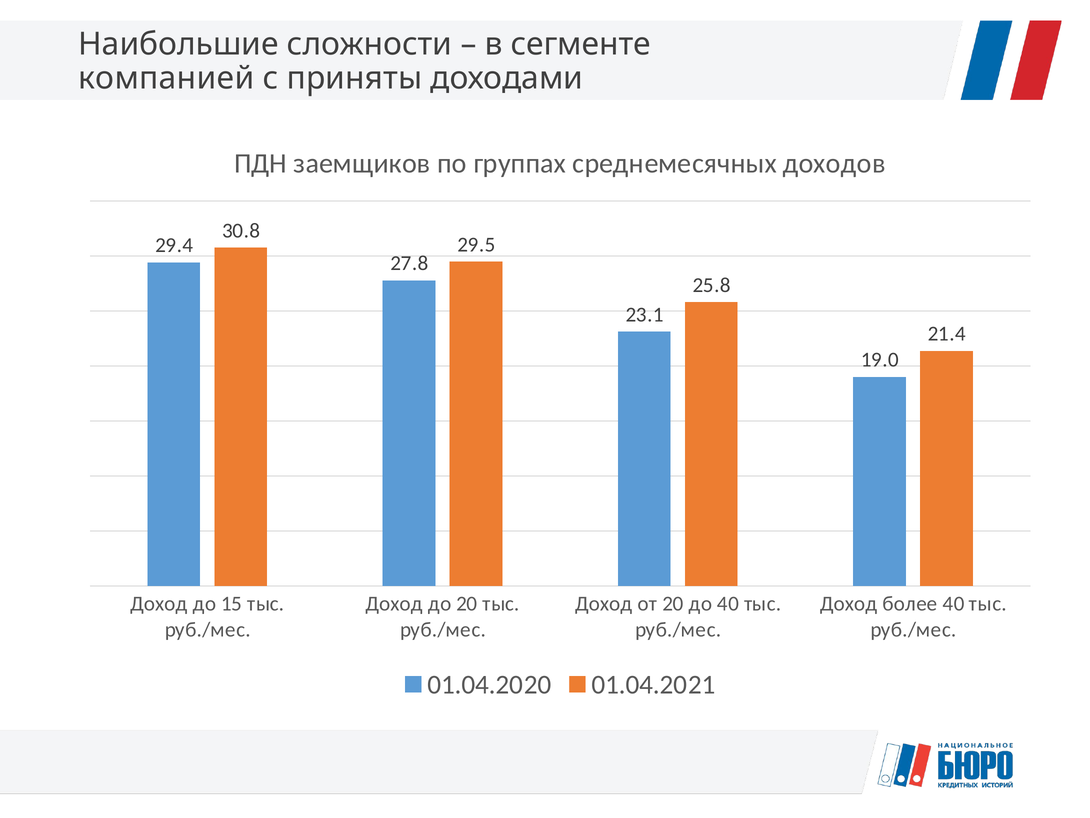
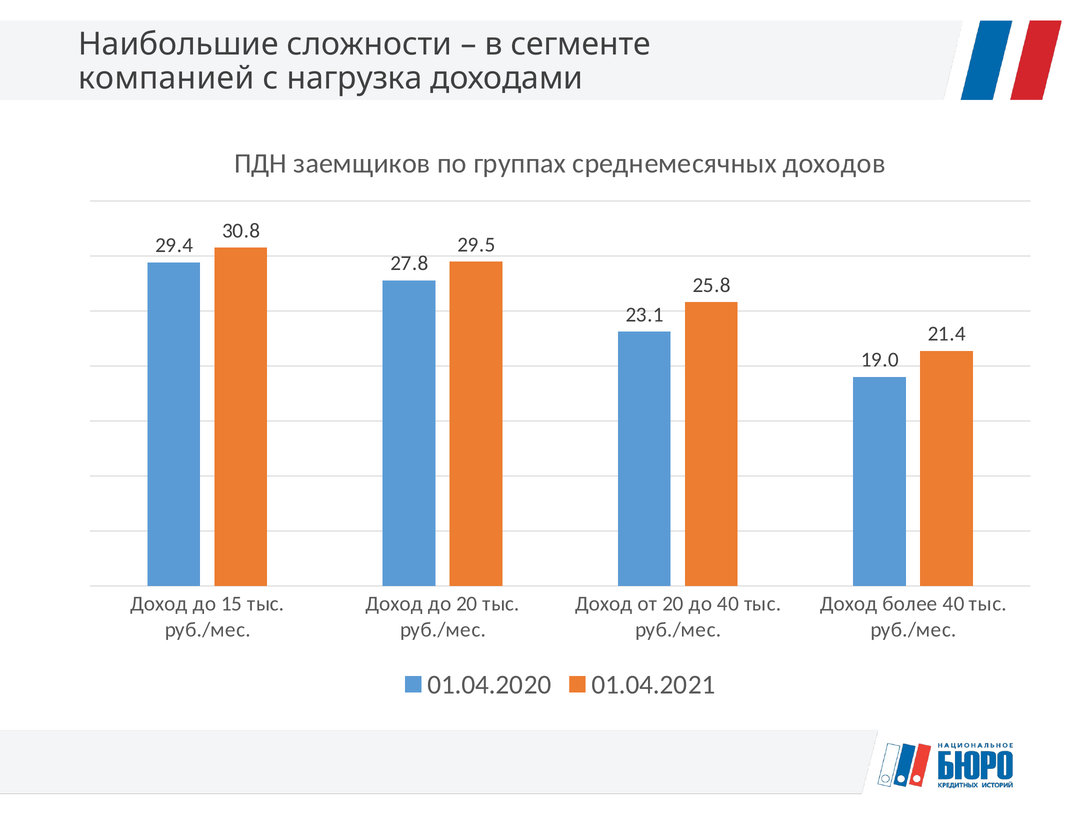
приняты: приняты -> нагрузка (355, 78)
